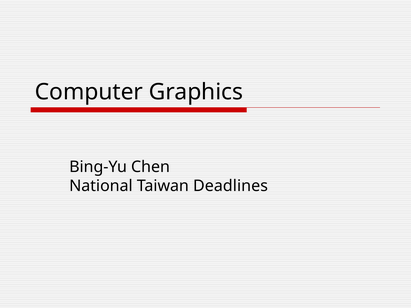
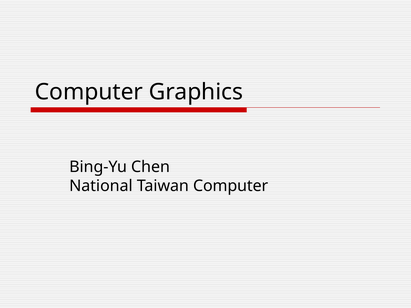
Taiwan Deadlines: Deadlines -> Computer (231, 186)
